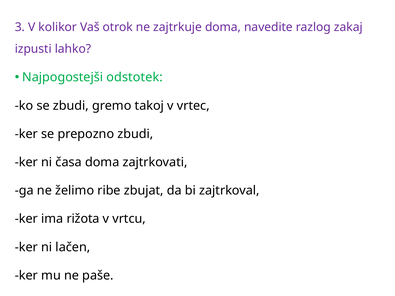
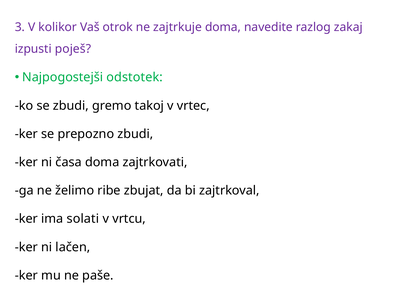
lahko: lahko -> poješ (73, 49)
rižota: rižota -> solati (83, 219)
